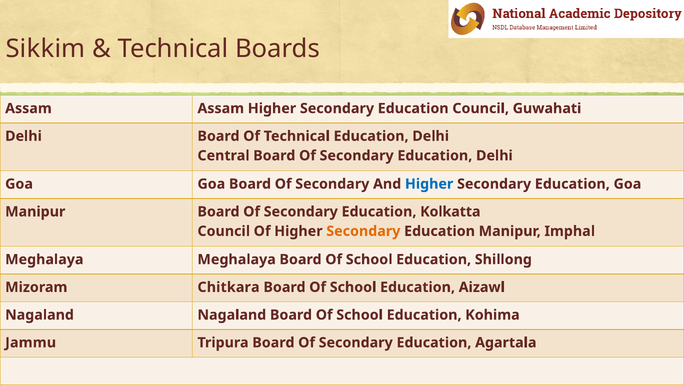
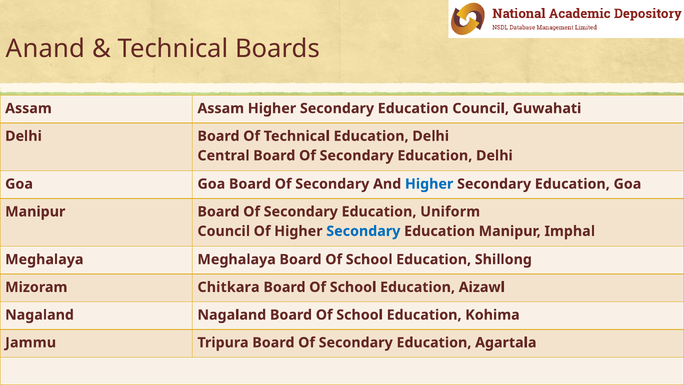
Sikkim: Sikkim -> Anand (46, 49)
Kolkatta: Kolkatta -> Uniform (450, 212)
Secondary colour: orange -> blue (363, 231)
